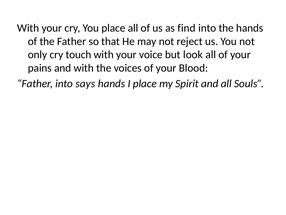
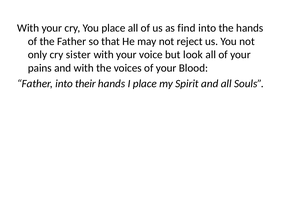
touch: touch -> sister (78, 55)
says: says -> their (85, 83)
